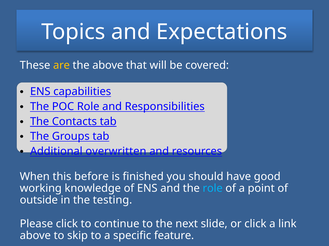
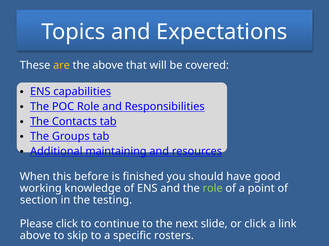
overwritten: overwritten -> maintaining (116, 152)
role colour: light blue -> light green (213, 189)
outside: outside -> section (39, 201)
feature: feature -> rosters (174, 236)
